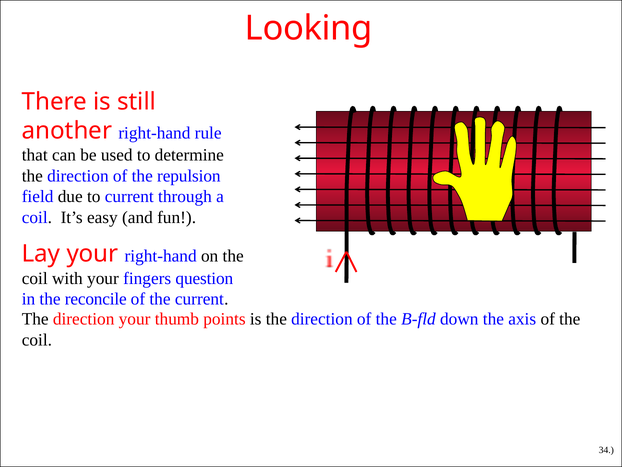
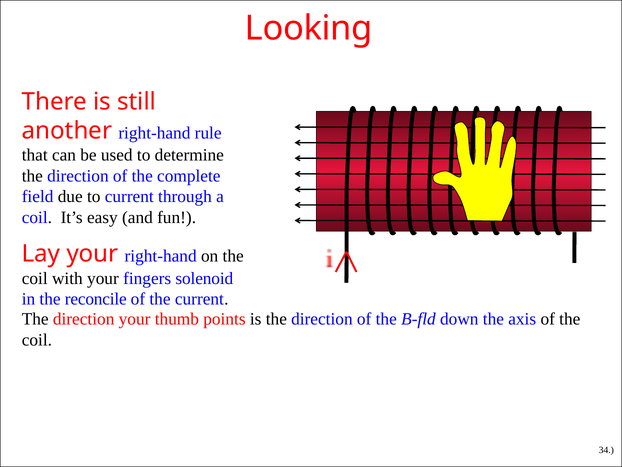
repulsion: repulsion -> complete (189, 176)
question: question -> solenoid (204, 278)
